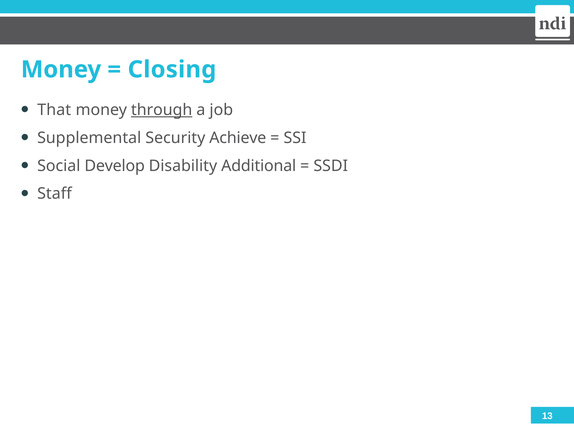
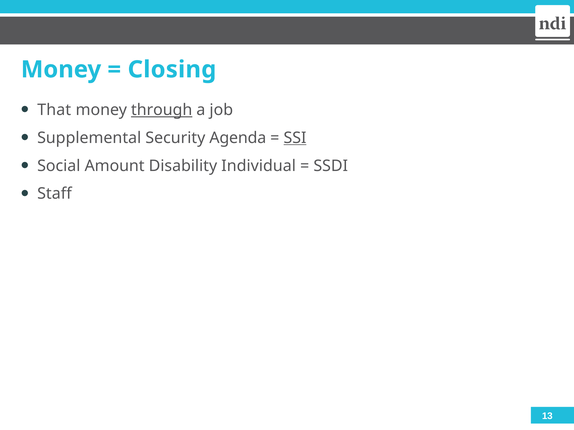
Achieve: Achieve -> Agenda (238, 138)
SSI underline: none -> present (295, 138)
Develop: Develop -> Amount (115, 166)
Additional: Additional -> Individual (259, 166)
